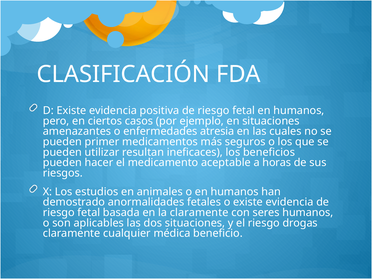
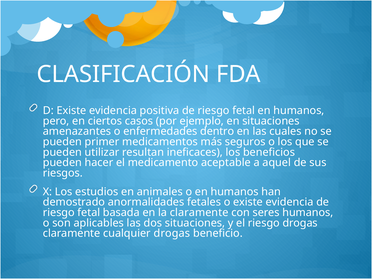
atresia: atresia -> dentro (217, 131)
horas: horas -> aquel (277, 163)
cualquier médica: médica -> drogas (172, 233)
